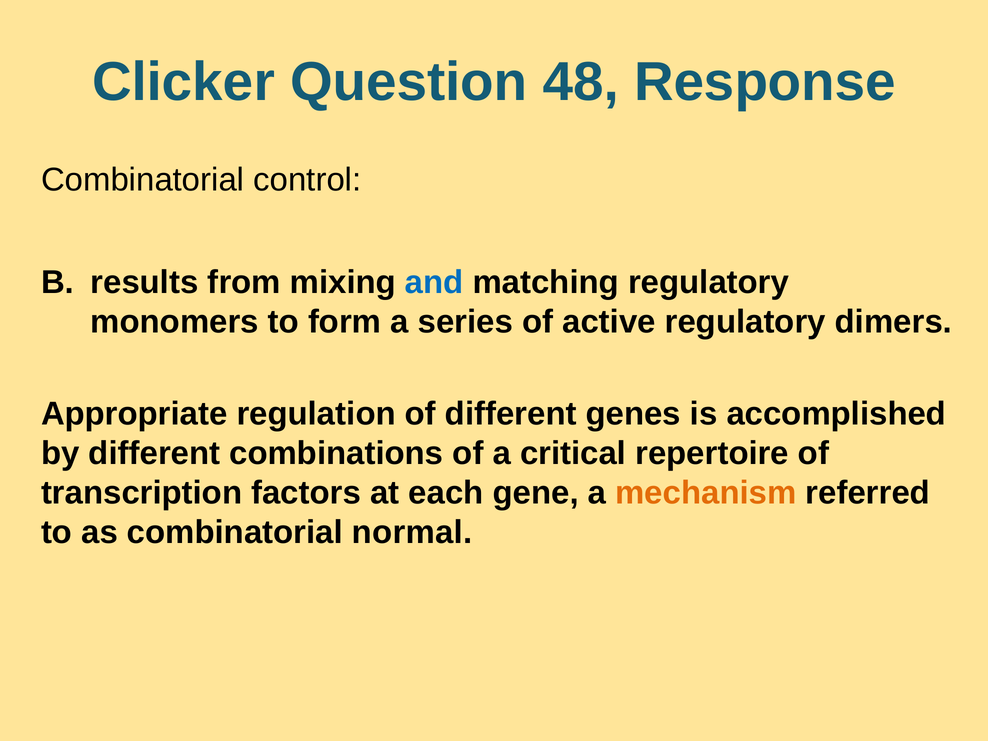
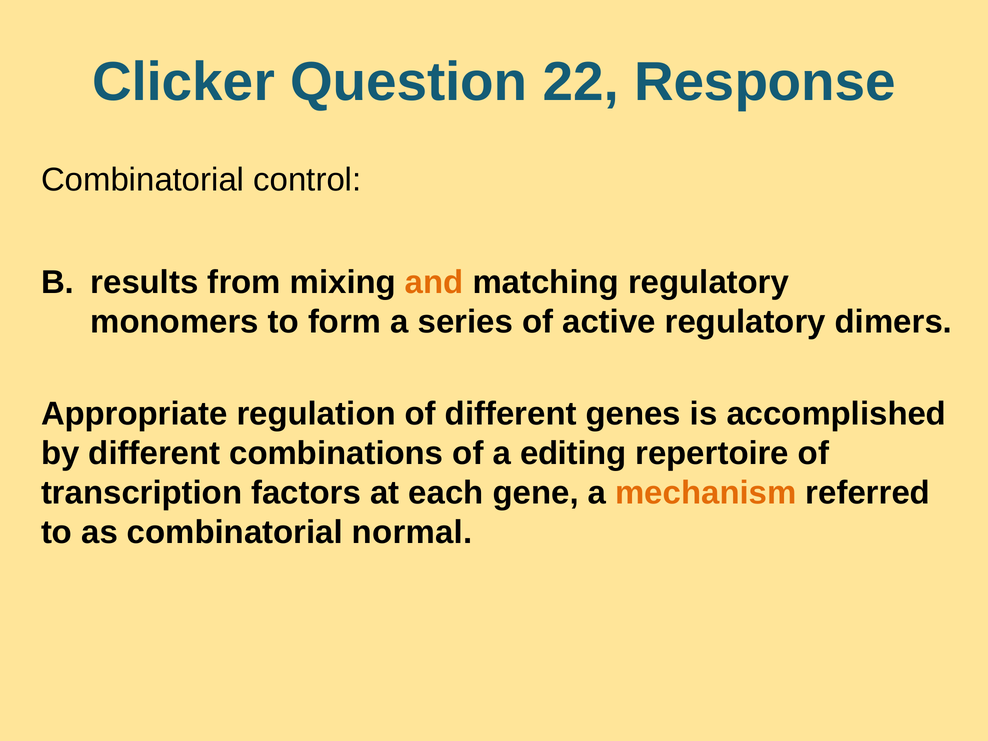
48: 48 -> 22 (581, 82)
and colour: blue -> orange (434, 282)
critical: critical -> editing (573, 453)
